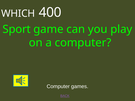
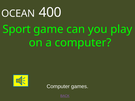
WHICH: WHICH -> OCEAN (18, 14)
